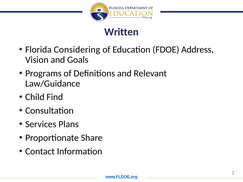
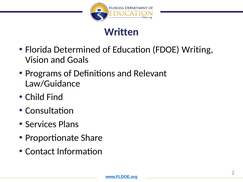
Considering: Considering -> Determined (77, 50)
Address: Address -> Writing (197, 50)
